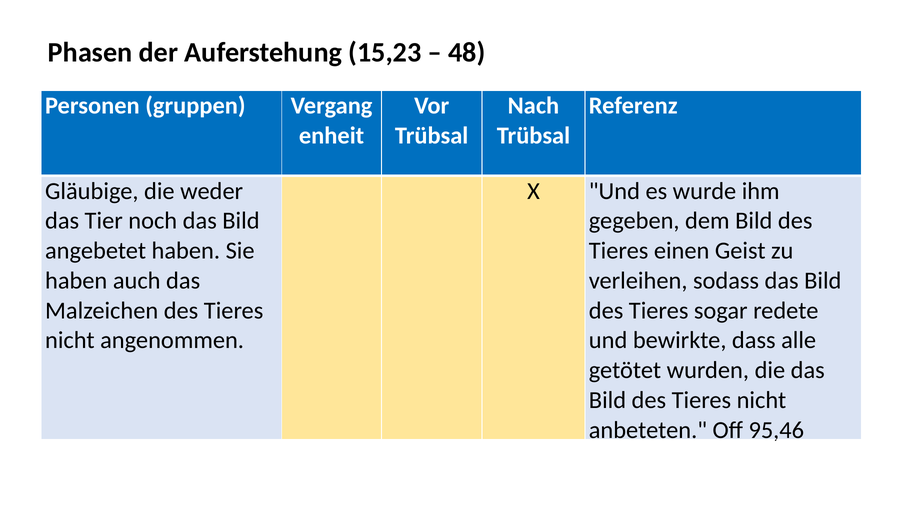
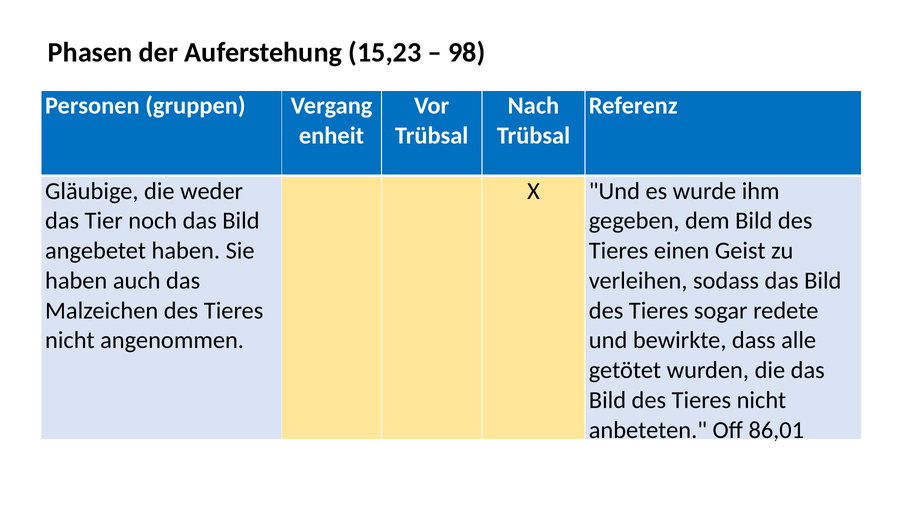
48: 48 -> 98 (467, 52)
95,46: 95,46 -> 86,01 (776, 430)
